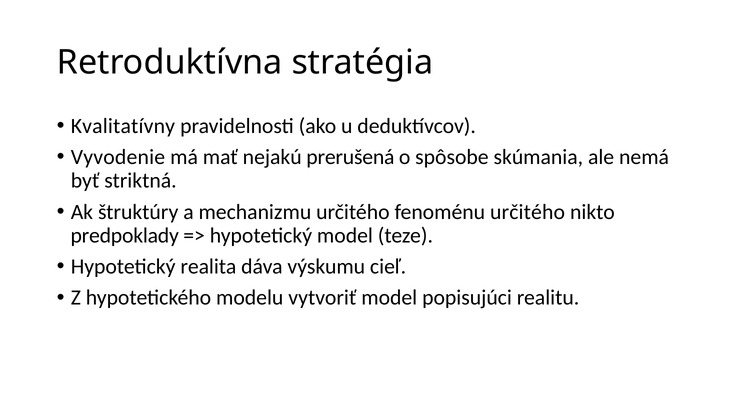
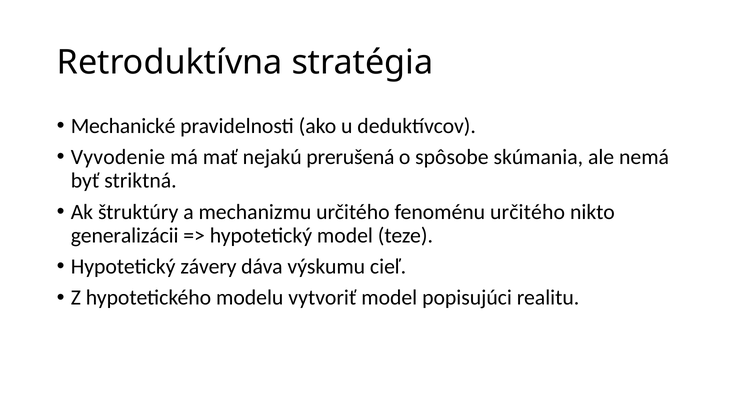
Kvalitatívny: Kvalitatívny -> Mechanické (123, 126)
predpoklady: predpoklady -> generalizácii (125, 235)
realita: realita -> závery (208, 267)
